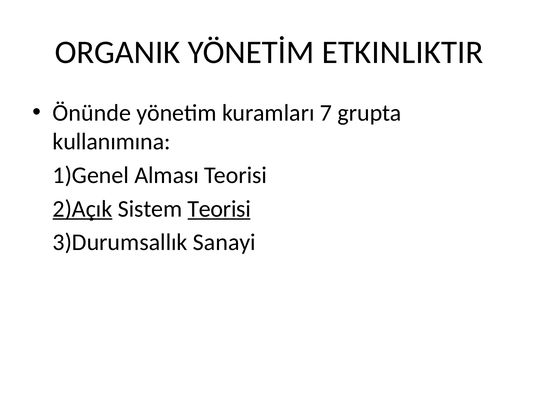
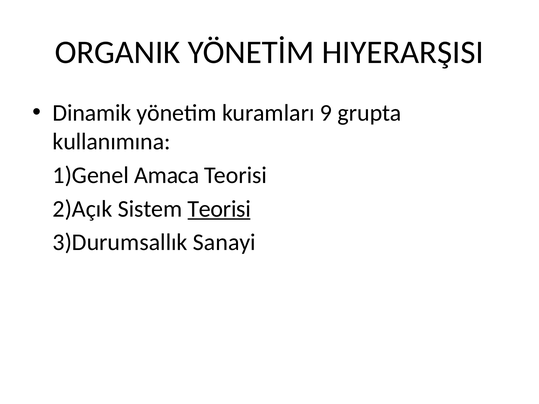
ETKINLIKTIR: ETKINLIKTIR -> HIYERARŞISI (403, 52)
Önünde: Önünde -> Dinamik (92, 113)
7: 7 -> 9 (326, 113)
Alması: Alması -> Amaca (167, 175)
2)Açık underline: present -> none (82, 209)
